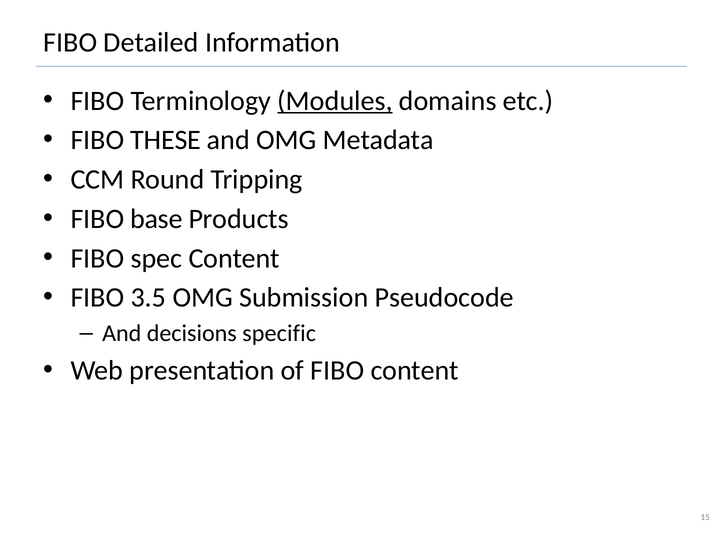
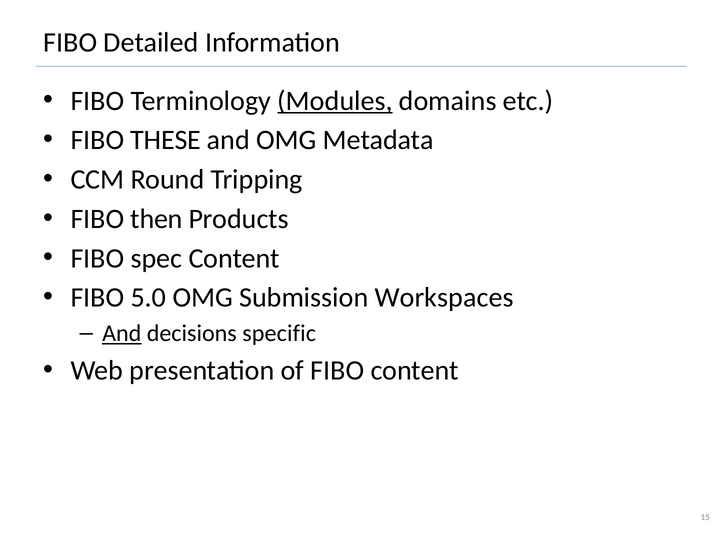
base: base -> then (157, 219)
3.5: 3.5 -> 5.0 (148, 298)
Pseudocode: Pseudocode -> Workspaces (444, 298)
And underline: none -> present (122, 334)
